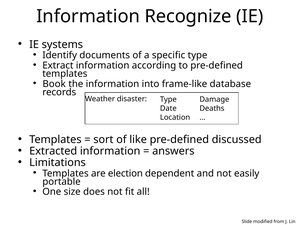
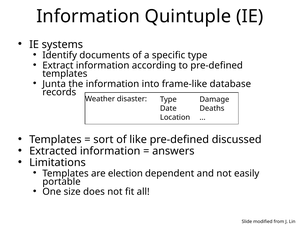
Recognize: Recognize -> Quintuple (188, 16)
Book: Book -> Junta (54, 84)
